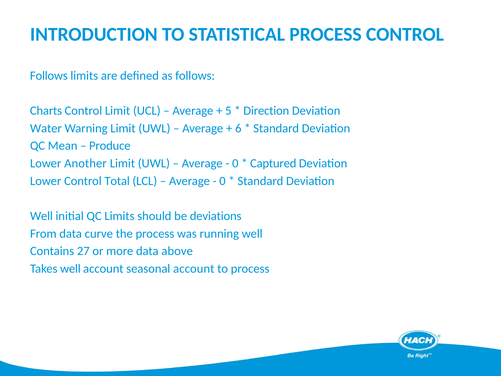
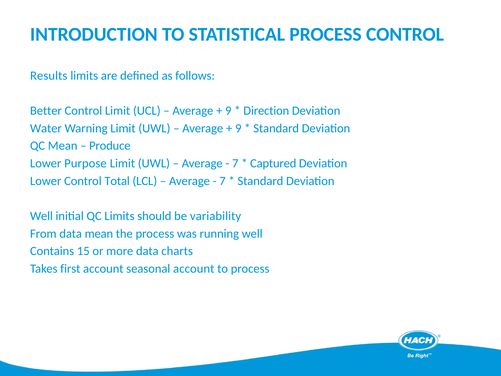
Follows: Follows -> Results (49, 76)
Charts: Charts -> Better (46, 111)
5: 5 -> 9 (228, 111)
6: 6 -> 9 (238, 128)
Another: Another -> Purpose (85, 163)
0: 0 -> 7 (235, 163)
0: 0 -> 7 (222, 181)
deviations: deviations -> variability (216, 216)
data curve: curve -> mean (99, 233)
27: 27 -> 15 (83, 251)
above: above -> charts (177, 251)
Takes well: well -> first (70, 268)
